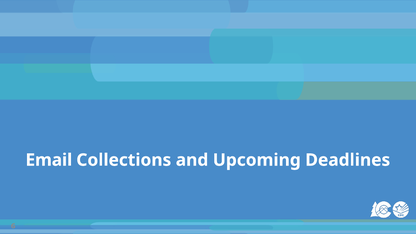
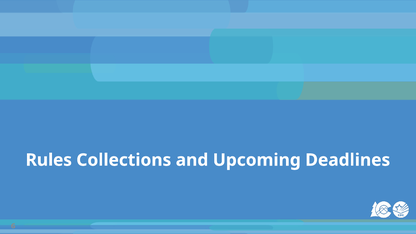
Email: Email -> Rules (49, 160)
